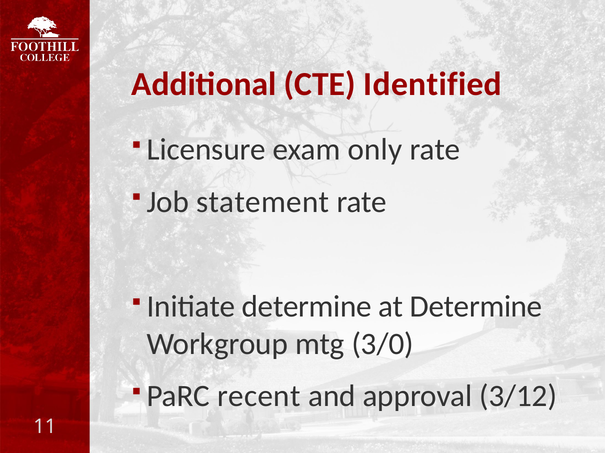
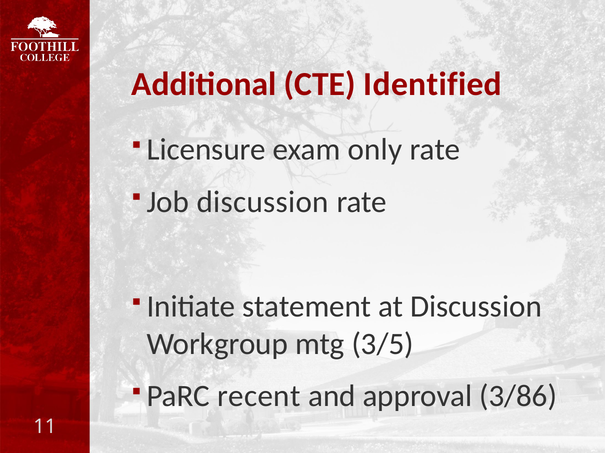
statement: statement -> discussion (263, 202)
determine: determine -> statement (307, 307)
at Determine: Determine -> Discussion (476, 307)
3/0: 3/0 -> 3/5 (383, 344)
3/12: 3/12 -> 3/86 (518, 397)
